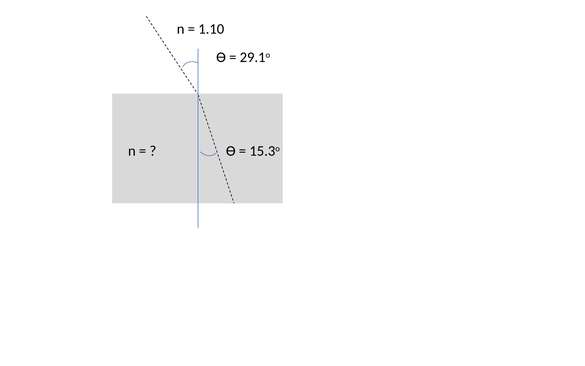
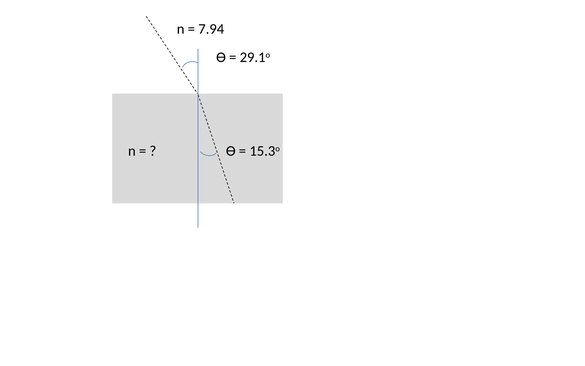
1.10: 1.10 -> 7.94 (211, 29)
